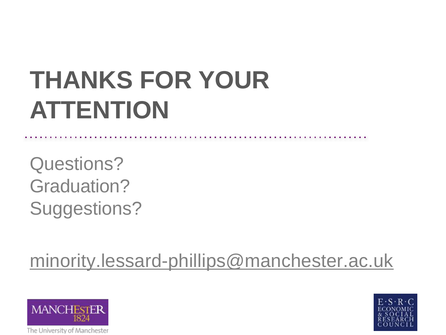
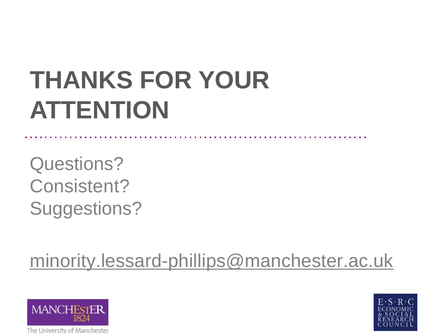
Graduation: Graduation -> Consistent (80, 186)
